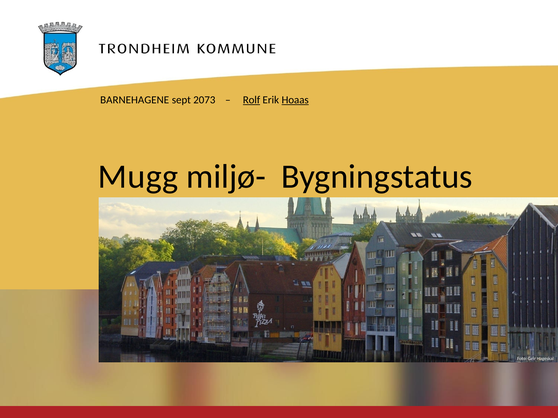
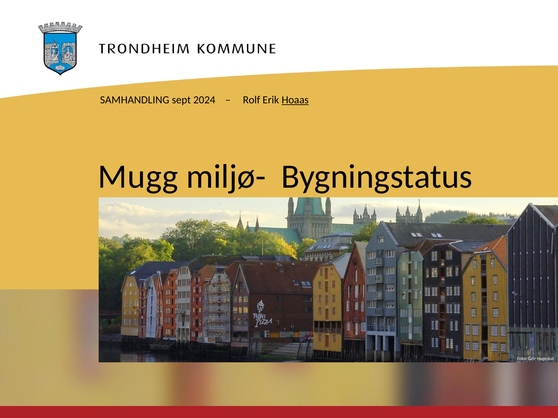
BARNEHAGENE: BARNEHAGENE -> SAMHANDLING (135, 100)
2073: 2073 -> 2024 (204, 100)
Rolf underline: present -> none (252, 100)
